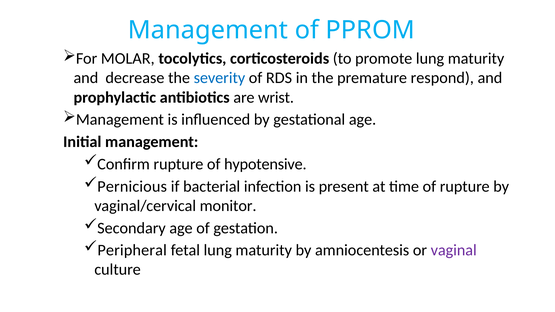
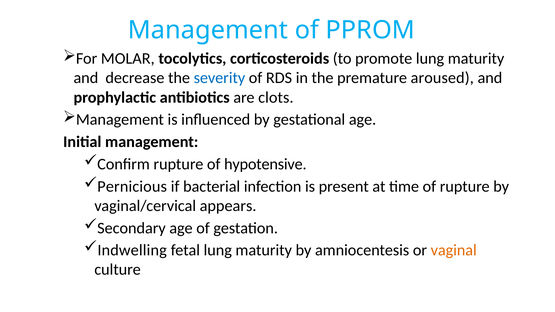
respond: respond -> aroused (442, 78)
wrist: wrist -> clots (276, 97)
monitor: monitor -> appears (228, 206)
Peripheral: Peripheral -> Indwelling (132, 250)
vaginal colour: purple -> orange (454, 250)
